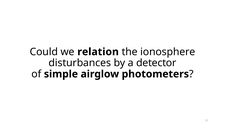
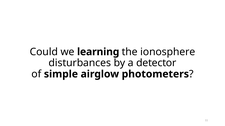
relation: relation -> learning (98, 52)
